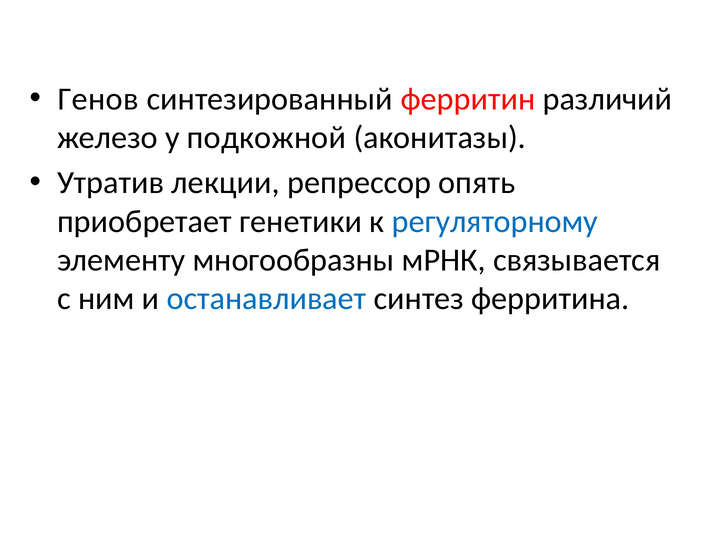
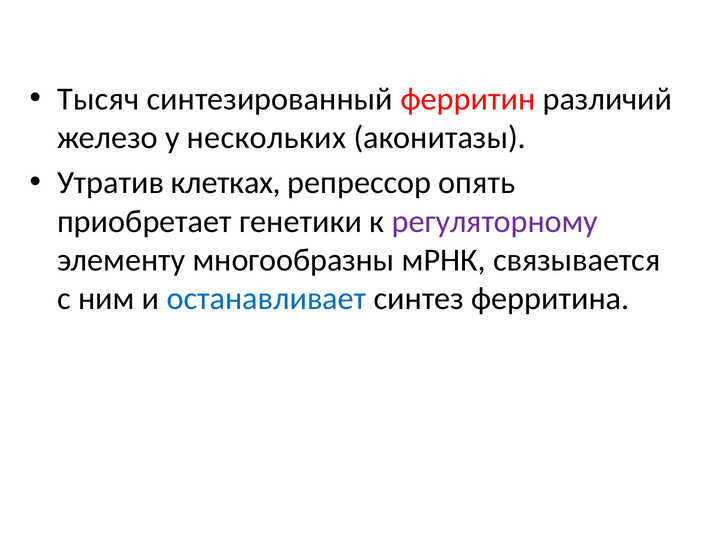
Генов: Генов -> Тысяч (98, 99)
подкожной: подкожной -> нескольких (266, 138)
лекции: лекции -> клетках (226, 183)
регуляторному colour: blue -> purple (495, 222)
